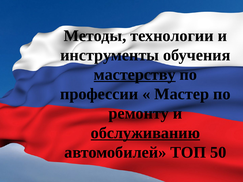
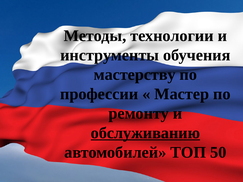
мастерству underline: present -> none (135, 75)
